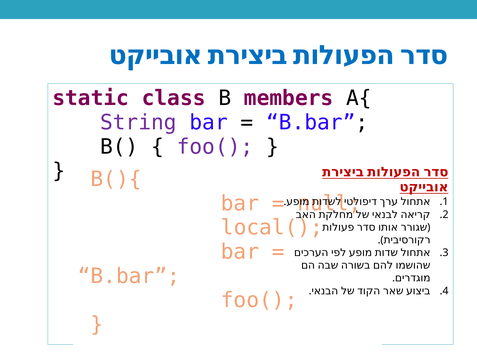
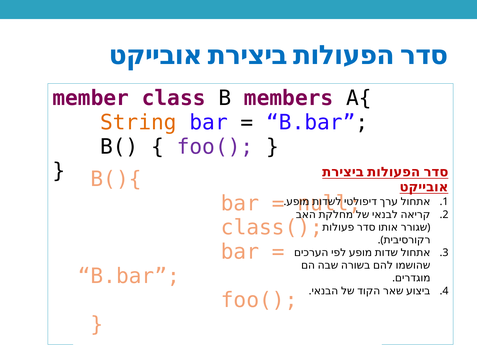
static: static -> member (91, 98)
String colour: purple -> orange (138, 122)
local(: local( -> class( (272, 227)
